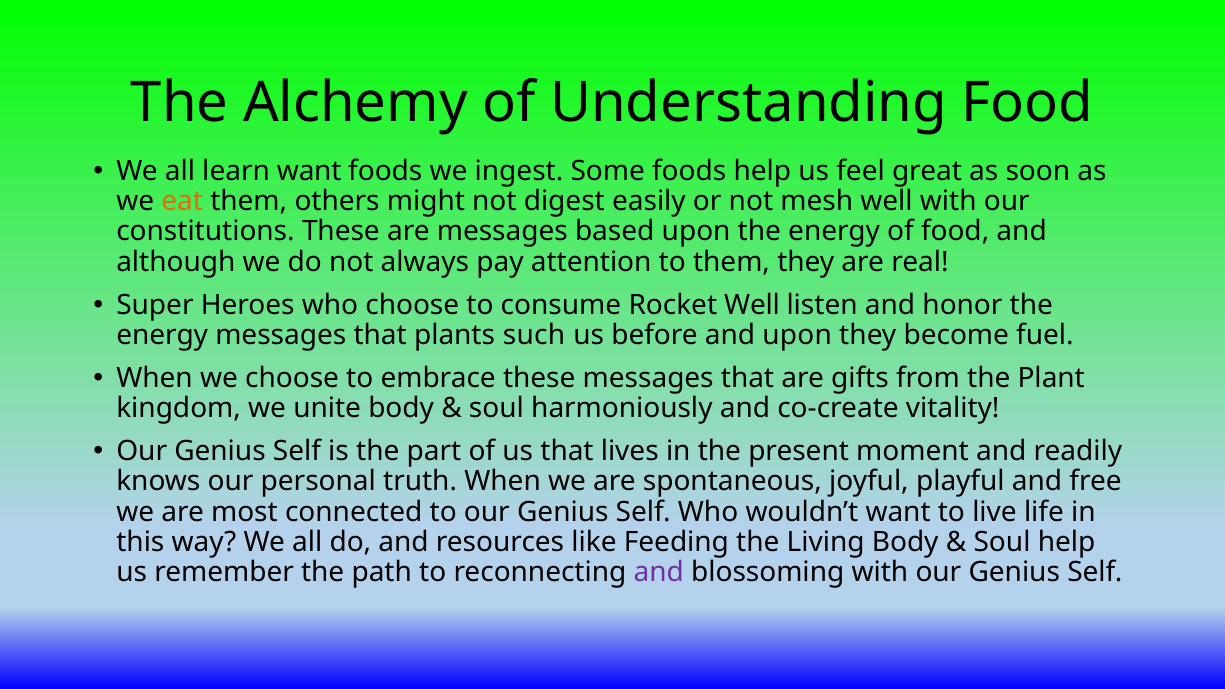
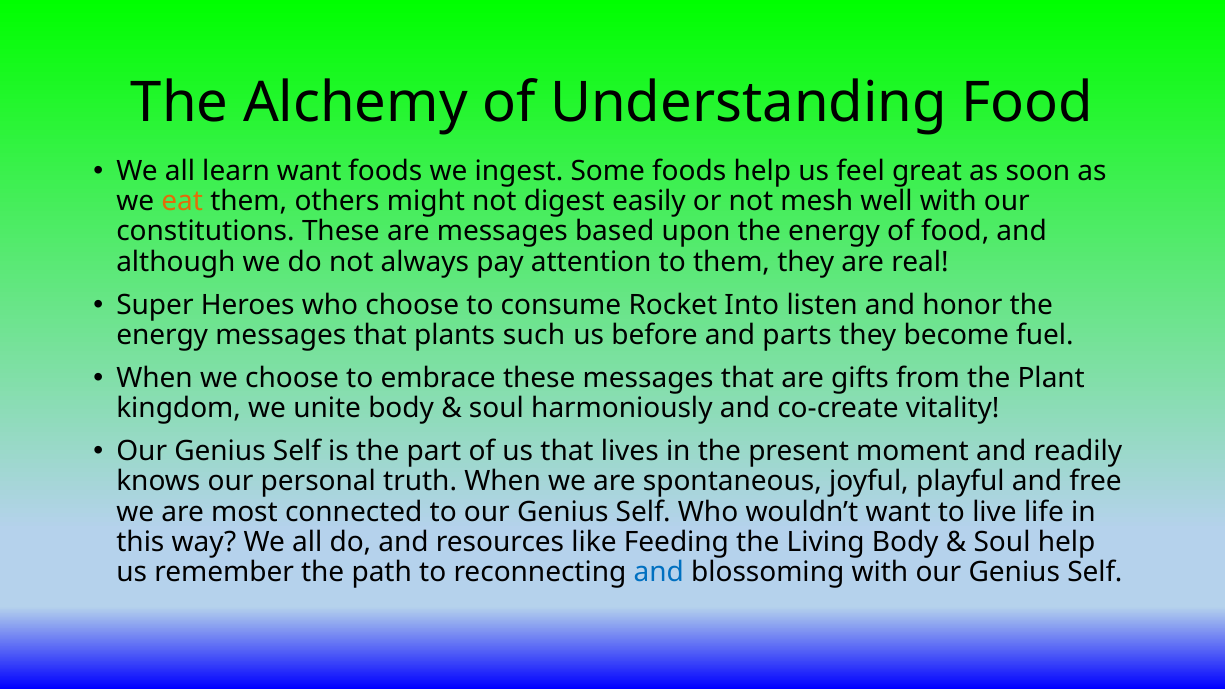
Rocket Well: Well -> Into (752, 305)
and upon: upon -> parts (797, 335)
and colour: purple -> blue (659, 573)
